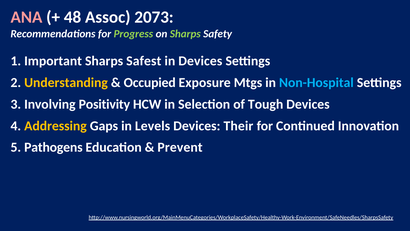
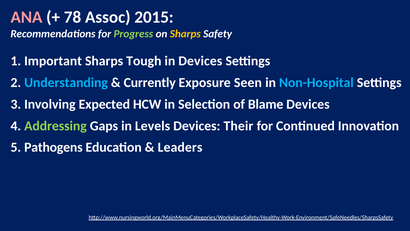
48: 48 -> 78 (73, 17)
2073: 2073 -> 2015 (154, 17)
Sharps colour: light green -> yellow (185, 34)
Safest: Safest -> Tough (144, 61)
Understanding colour: yellow -> light blue (66, 83)
Occupied: Occupied -> Currently (150, 83)
Mtgs: Mtgs -> Seen (248, 83)
Positivity: Positivity -> Expected (104, 104)
Tough: Tough -> Blame (266, 104)
Addressing colour: yellow -> light green (55, 126)
Prevent: Prevent -> Leaders (180, 147)
